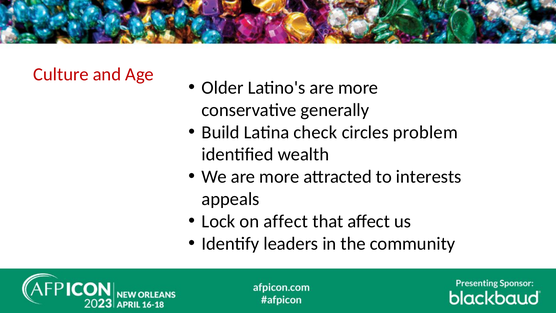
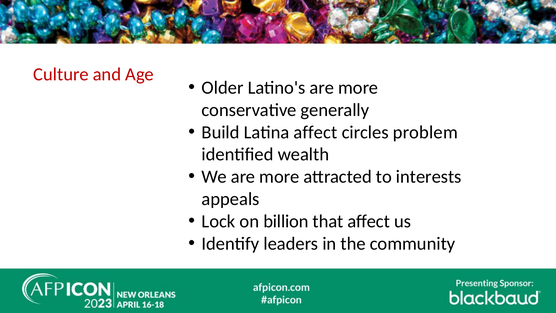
Latina check: check -> affect (315, 132)
on affect: affect -> billion (286, 221)
